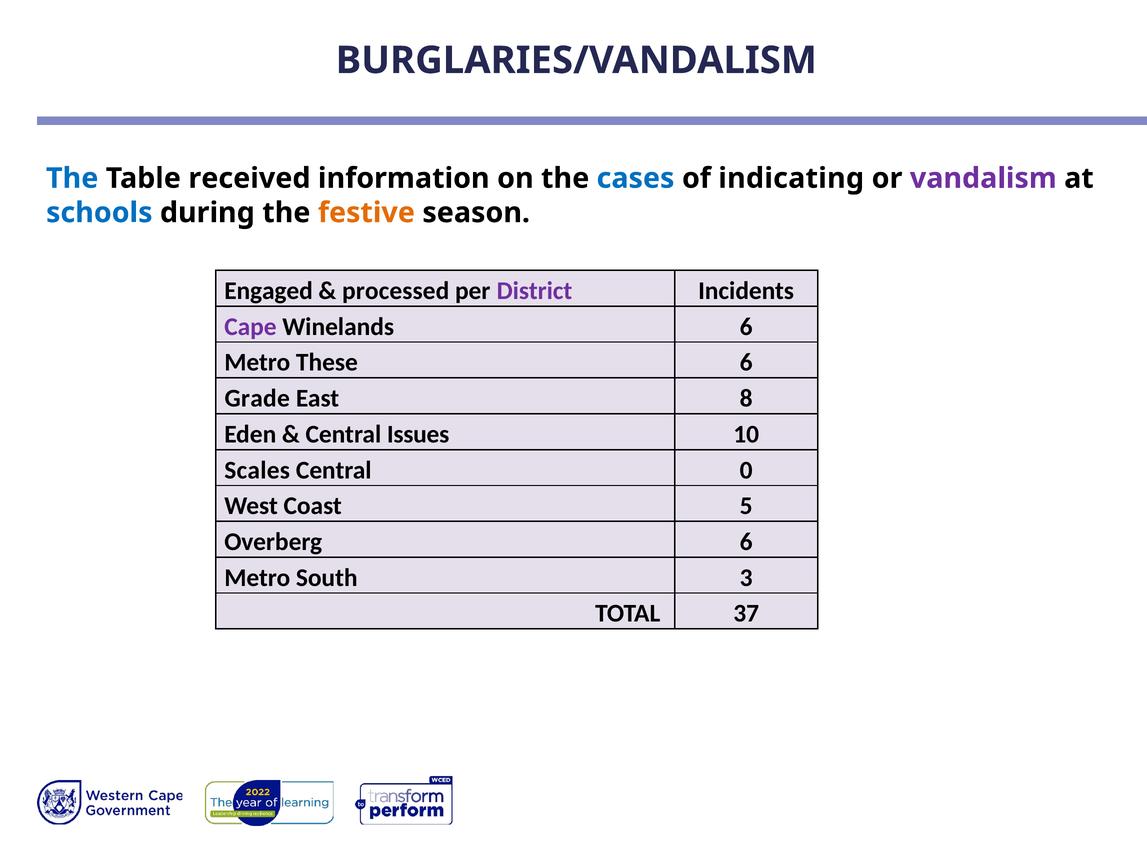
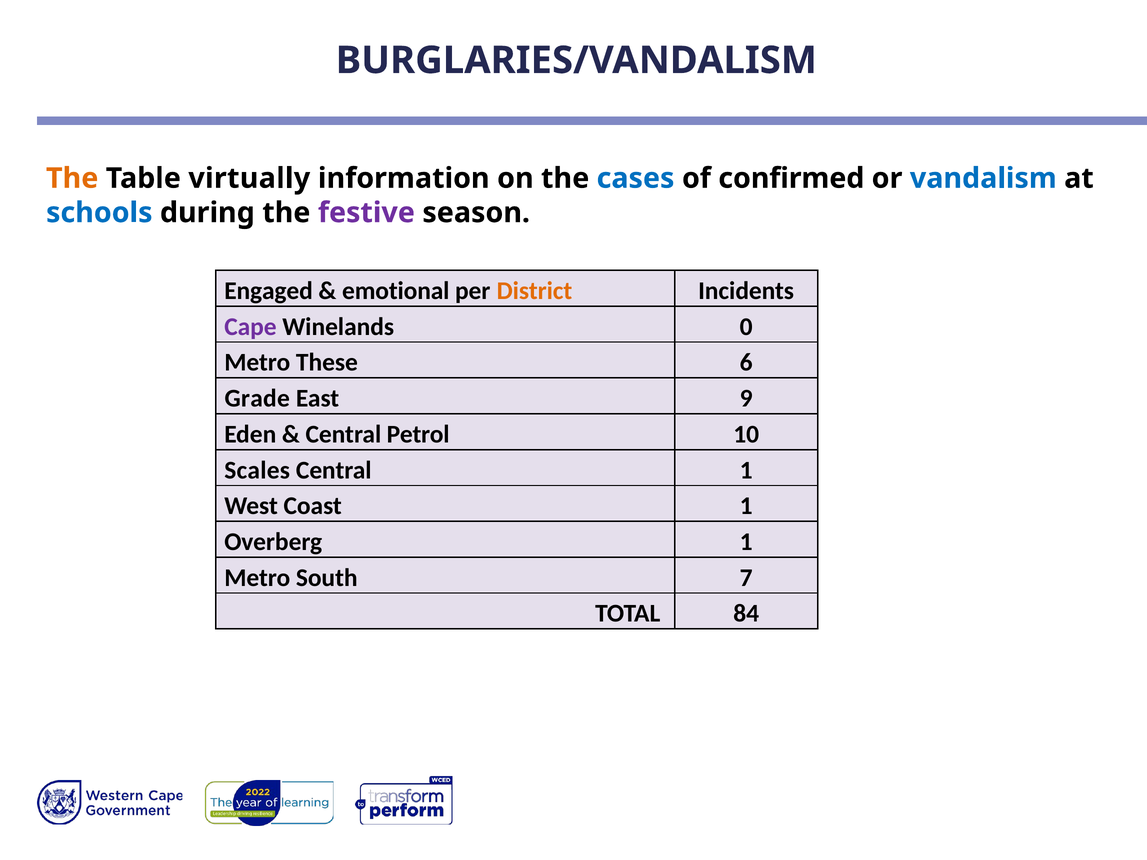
The colour: blue -> orange (72, 178)
received: received -> virtually (249, 178)
indicating: indicating -> confirmed (791, 178)
vandalism colour: purple -> blue (983, 178)
festive colour: orange -> purple (366, 213)
processed: processed -> emotional (396, 291)
District colour: purple -> orange (534, 291)
Winelands 6: 6 -> 0 (746, 327)
8: 8 -> 9 (746, 399)
Issues: Issues -> Petrol (418, 434)
Central 0: 0 -> 1 (746, 470)
Coast 5: 5 -> 1 (746, 506)
Overberg 6: 6 -> 1 (746, 542)
3: 3 -> 7 (746, 578)
37: 37 -> 84 (746, 614)
